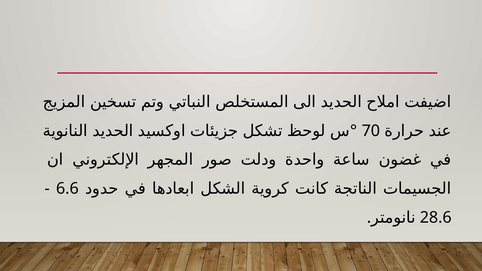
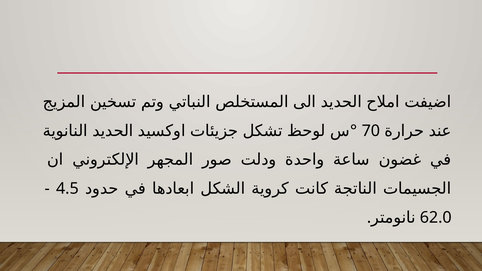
6.6: 6.6 -> 4.5 (67, 189)
28.6: 28.6 -> 62.0 (436, 218)
